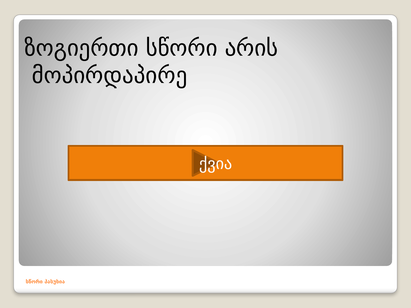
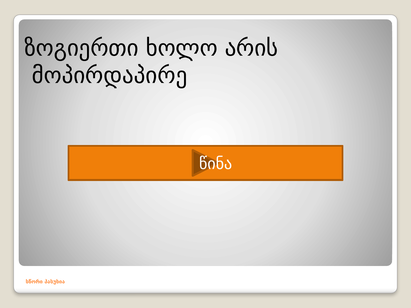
ზოგიერთი სწორი: სწორი -> ხოლო (182, 48)
ქვია: ქვია -> წინა (216, 164)
